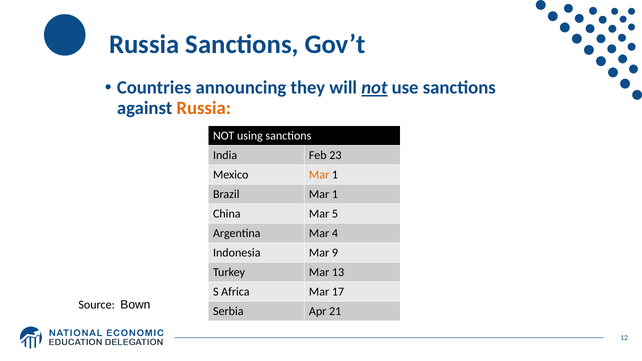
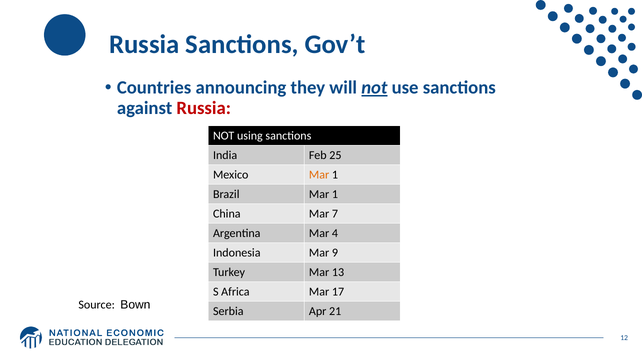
Russia colour: orange -> red (204, 108)
23: 23 -> 25 (335, 155)
5: 5 -> 7 (335, 214)
